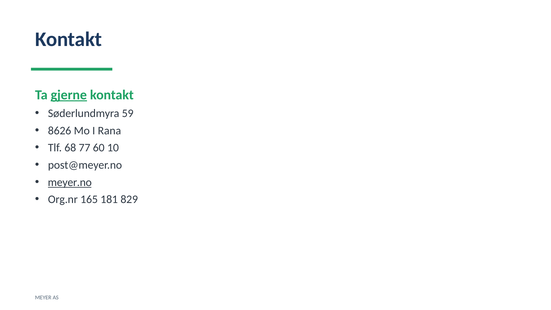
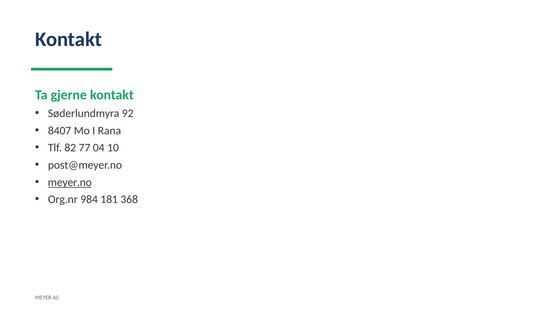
gjerne underline: present -> none (69, 95)
59: 59 -> 92 (128, 113)
8626: 8626 -> 8407 (60, 131)
68: 68 -> 82 (70, 148)
60: 60 -> 04 (99, 148)
165: 165 -> 984 (89, 199)
829: 829 -> 368 (129, 199)
